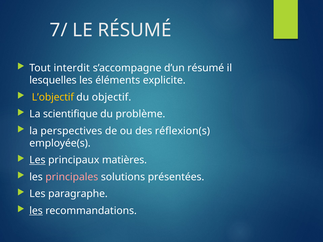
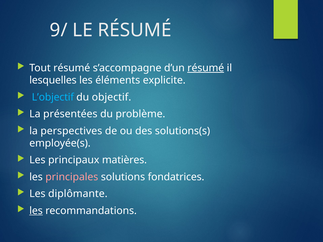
7/: 7/ -> 9/ (59, 30)
Tout interdit: interdit -> résumé (72, 68)
résumé underline: none -> present (206, 68)
L’objectif colour: yellow -> light blue (53, 97)
scientifique: scientifique -> présentées (70, 114)
réflexion(s: réflexion(s -> solutions(s (182, 131)
Les underline: present -> none (37, 160)
présentées: présentées -> fondatrices (176, 177)
paragraphe: paragraphe -> diplômante (78, 194)
